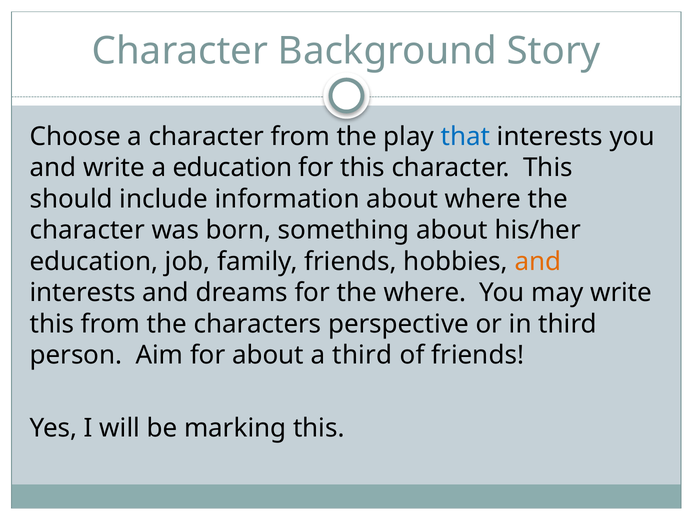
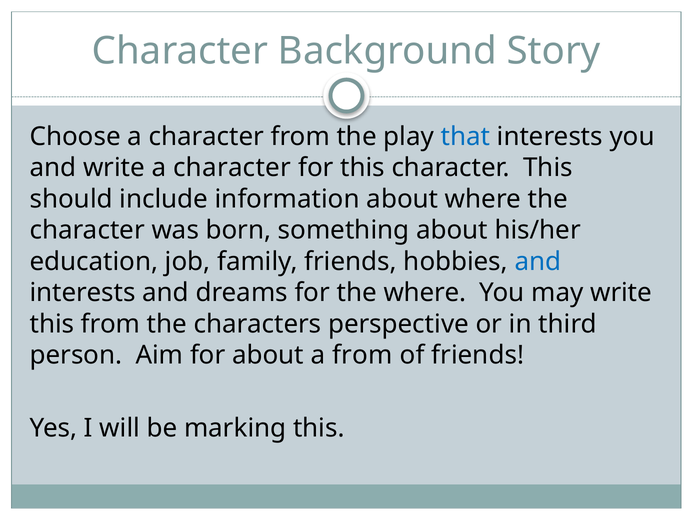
write a education: education -> character (232, 168)
and colour: orange -> blue (538, 261)
a third: third -> from (362, 355)
